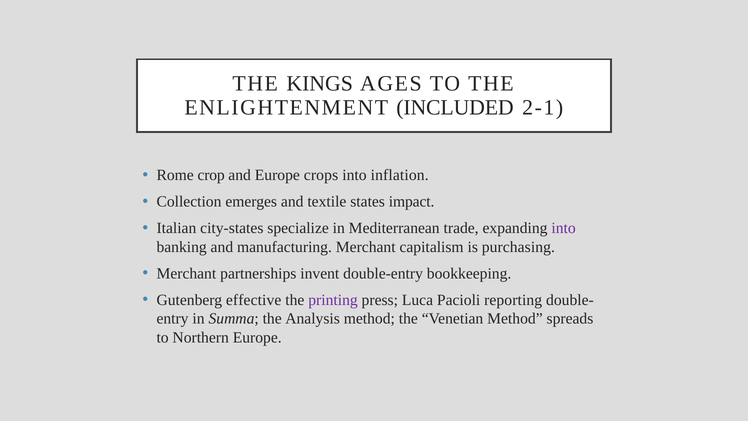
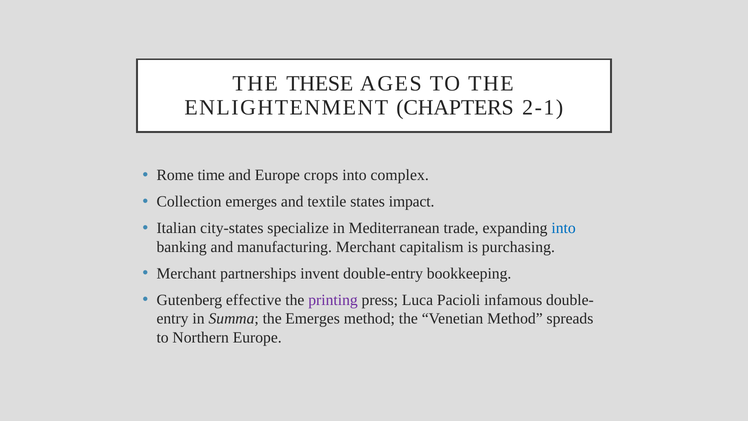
KINGS: KINGS -> THESE (320, 84)
INCLUDED: INCLUDED -> CHAPTERS (455, 107)
crop: crop -> time (211, 175)
inflation: inflation -> complex (400, 175)
into colour: purple -> blue (564, 228)
reporting: reporting -> infamous (513, 300)
the Analysis: Analysis -> Emerges (313, 319)
